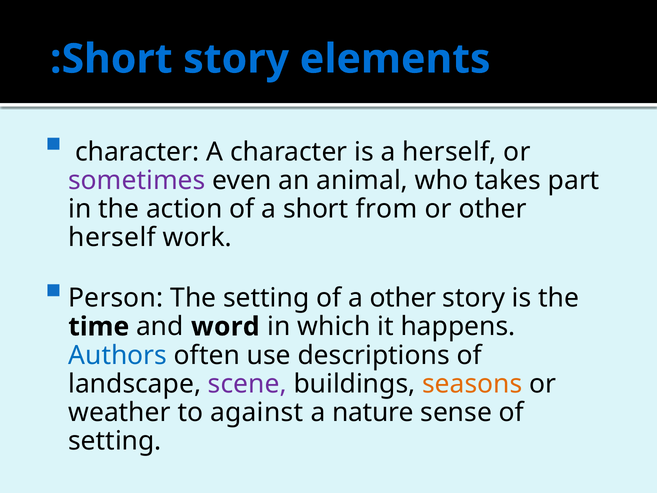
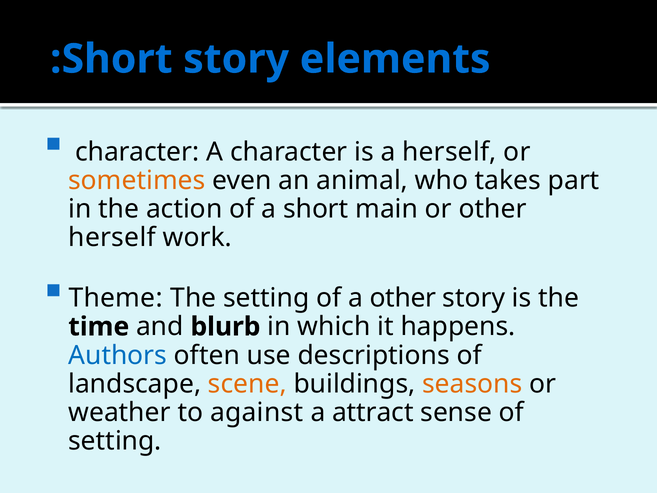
sometimes colour: purple -> orange (137, 180)
from: from -> main (387, 209)
Person: Person -> Theme (116, 298)
word: word -> blurb (225, 327)
scene colour: purple -> orange (247, 384)
nature: nature -> attract (373, 412)
